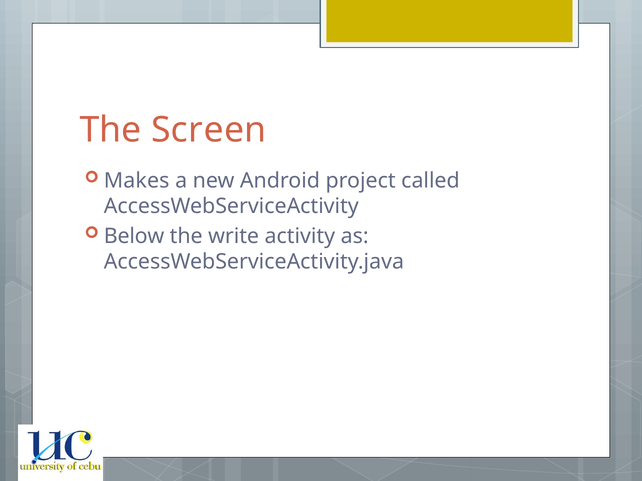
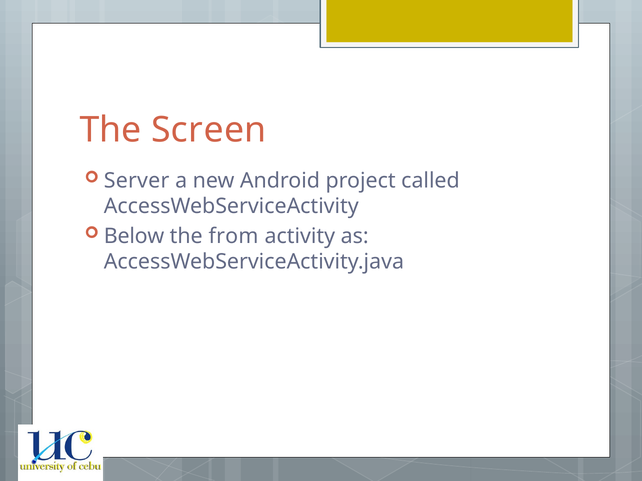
Makes: Makes -> Server (137, 181)
write: write -> from (233, 236)
